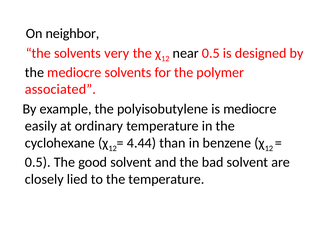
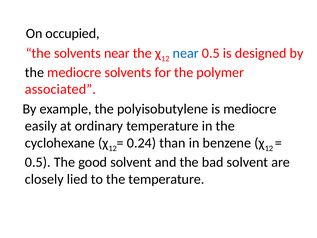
neighbor: neighbor -> occupied (73, 33)
solvents very: very -> near (117, 53)
near colour: black -> blue (186, 53)
4.44: 4.44 -> 0.24 (142, 143)
